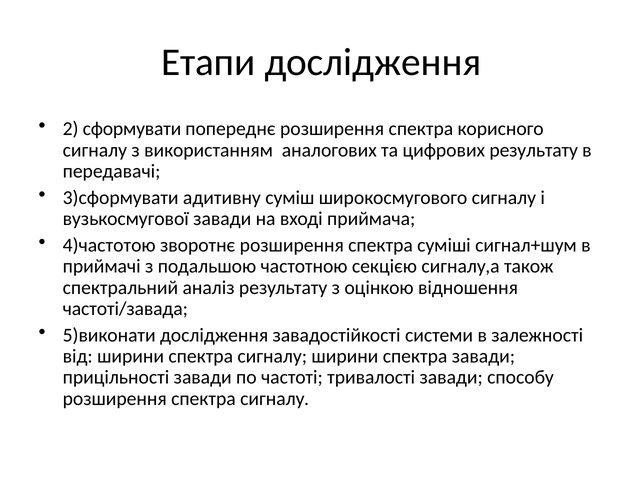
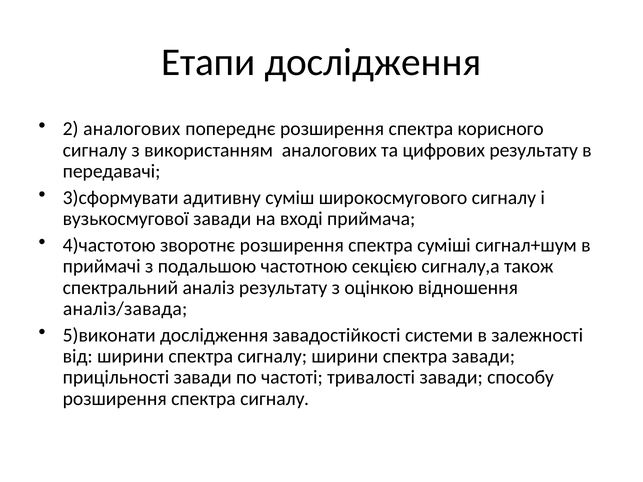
2 сформувати: сформувати -> аналогових (132, 129)
частоті/завада: частоті/завада -> аналіз/завада (125, 309)
